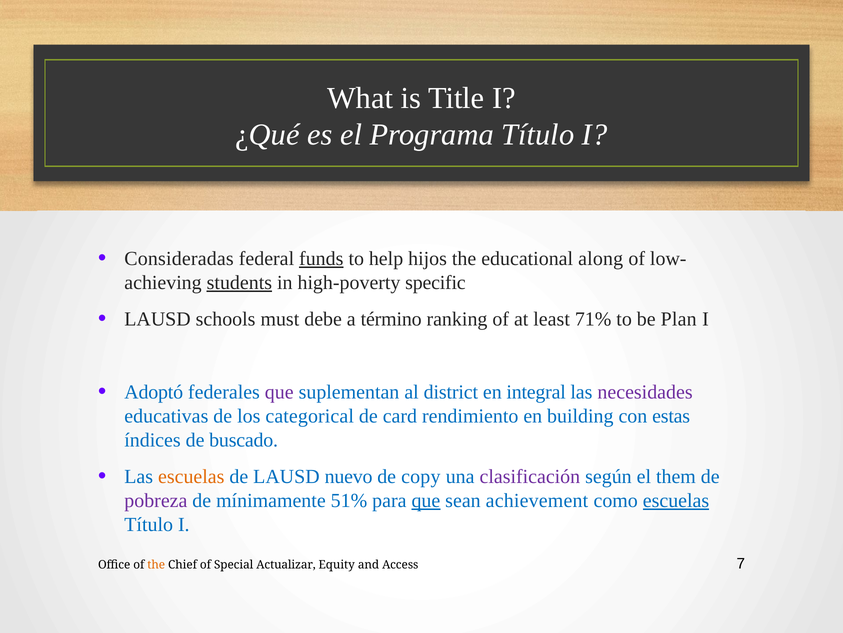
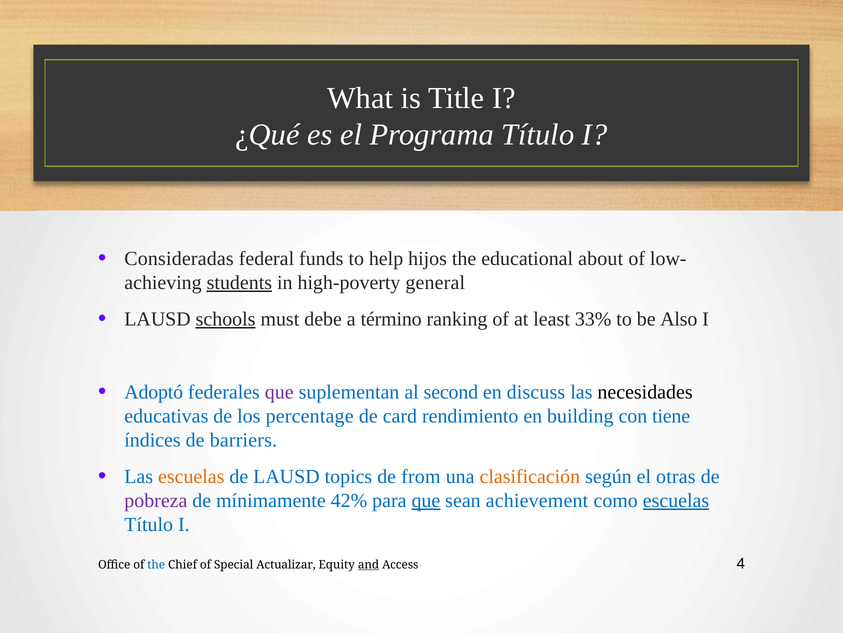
funds underline: present -> none (321, 258)
along: along -> about (601, 258)
specific: specific -> general (435, 282)
schools underline: none -> present (226, 319)
71%: 71% -> 33% (593, 319)
Plan: Plan -> Also (679, 319)
district: district -> second (451, 392)
integral: integral -> discuss (536, 392)
necesidades colour: purple -> black (645, 392)
categorical: categorical -> percentage (310, 416)
estas: estas -> tiene (671, 416)
buscado: buscado -> barriers (243, 440)
nuevo: nuevo -> topics (348, 476)
copy: copy -> from (421, 476)
clasificación colour: purple -> orange (530, 476)
them: them -> otras (676, 476)
51%: 51% -> 42% (349, 500)
the colour: orange -> blue (156, 564)
and underline: none -> present (369, 564)
7: 7 -> 4 (741, 563)
